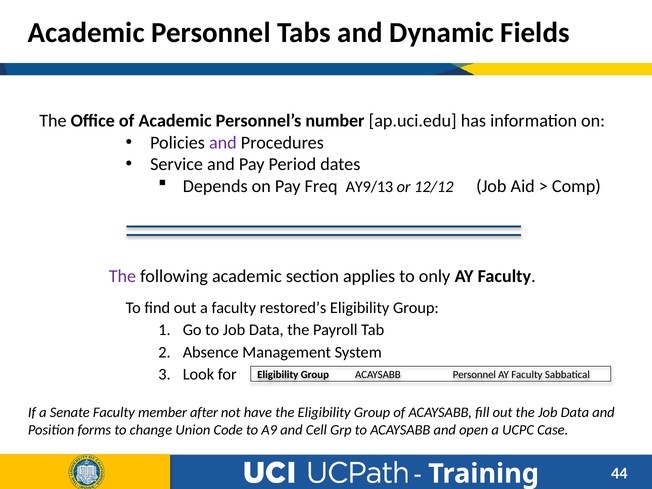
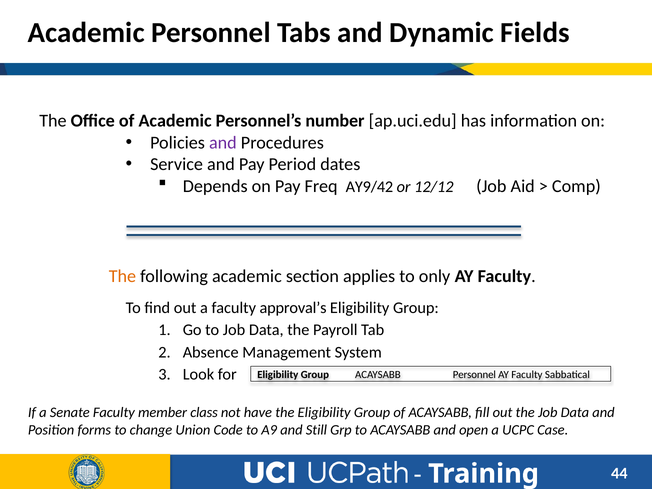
AY9/13: AY9/13 -> AY9/42 (369, 187)
The colour: purple -> orange (122, 276)
restored’s: restored’s -> approval’s (293, 308)
after: after -> class (204, 412)
Cell: Cell -> Still (316, 430)
